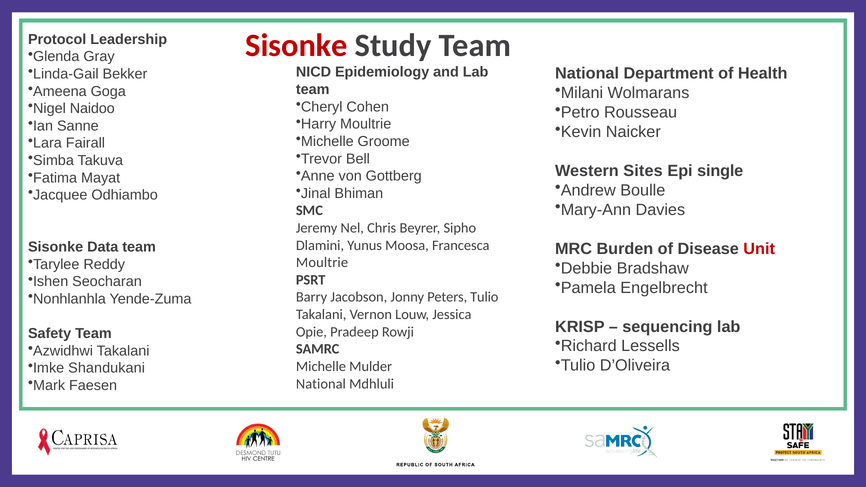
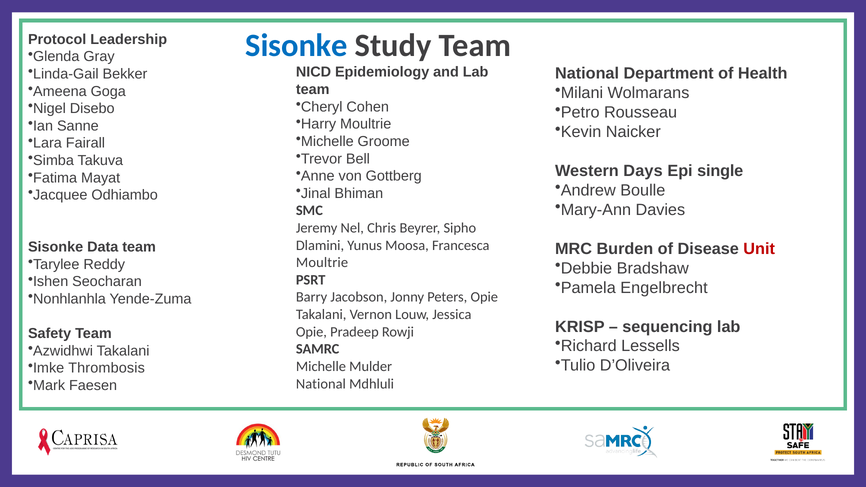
Sisonke colour: red -> blue (297, 46)
Naidoo: Naidoo -> Disebo (92, 109)
Sites: Sites -> Days (643, 171)
Peters Tulio: Tulio -> Opie (484, 297)
Shandukani: Shandukani -> Thrombosis (107, 368)
